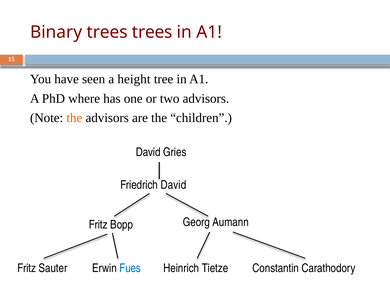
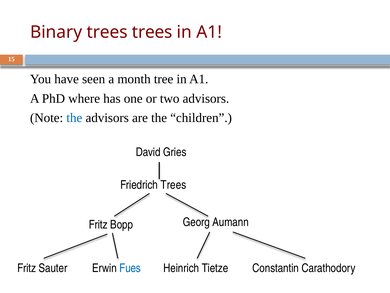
height: height -> month (134, 79)
the colour: orange -> blue (74, 118)
Friedrich David: David -> Trees (173, 185)
